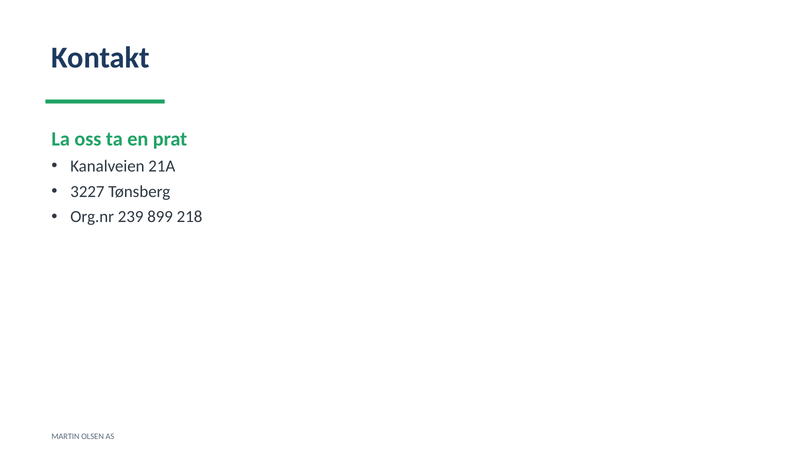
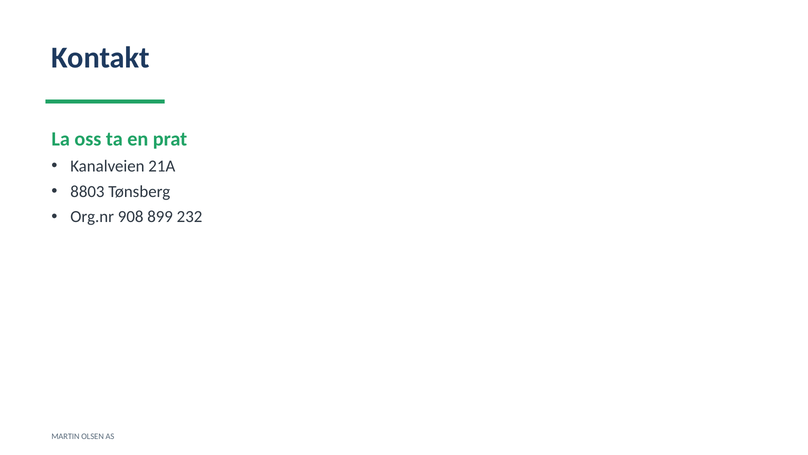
3227: 3227 -> 8803 (87, 191)
239: 239 -> 908 (131, 217)
218: 218 -> 232 (190, 217)
